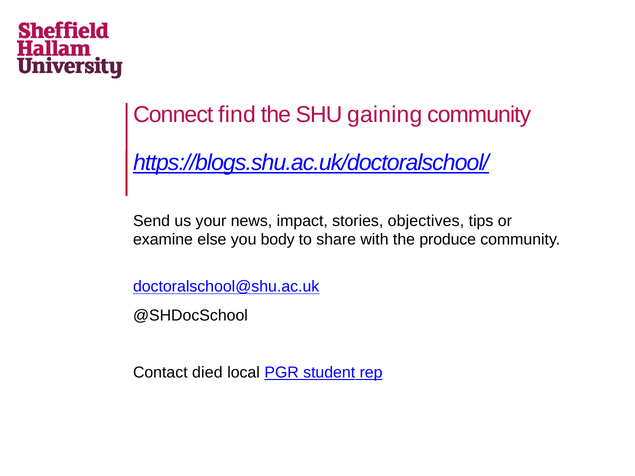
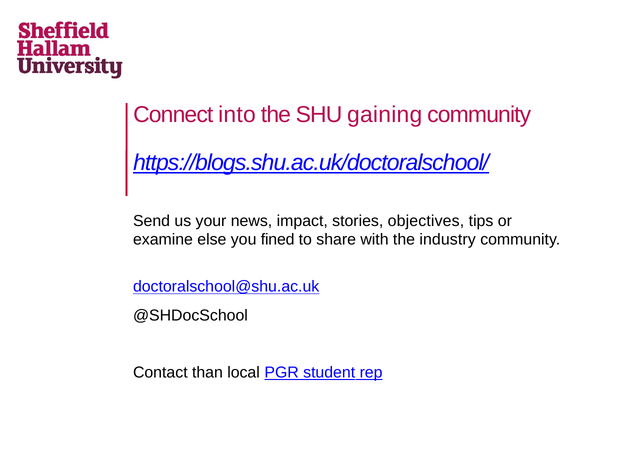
find: find -> into (237, 115)
body: body -> fined (278, 240)
produce: produce -> industry (448, 240)
died: died -> than (207, 373)
